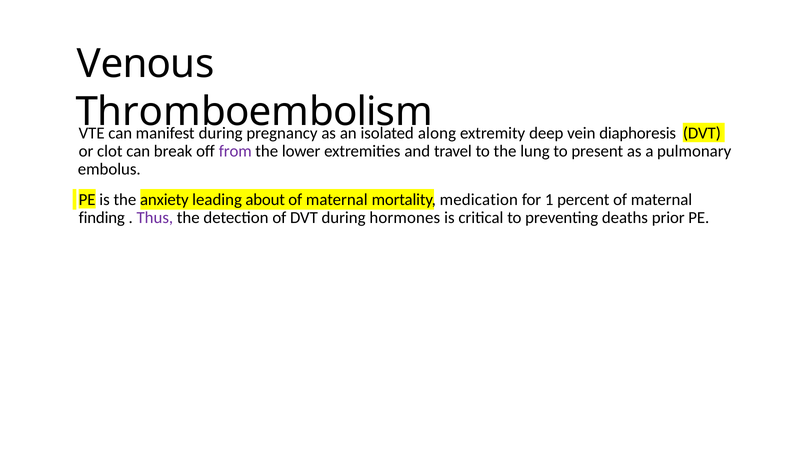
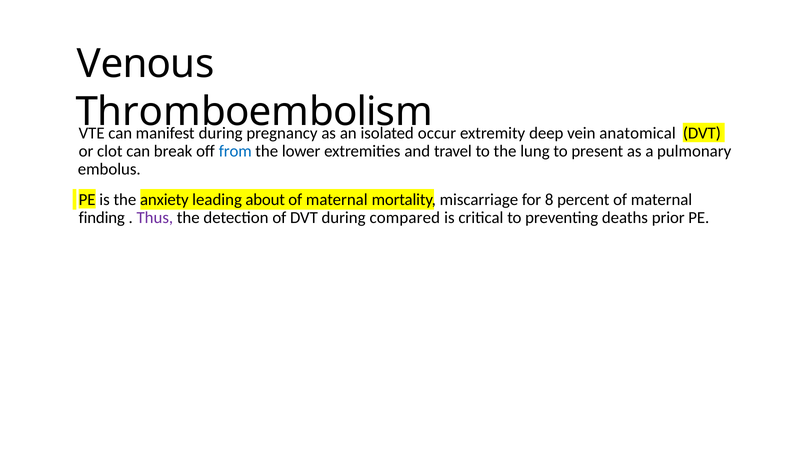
along: along -> occur (437, 133)
diaphoresis: diaphoresis -> anatomical (638, 133)
from colour: purple -> blue (235, 151)
medication: medication -> miscarriage (479, 200)
1: 1 -> 8 (549, 200)
hormones: hormones -> compared (405, 218)
